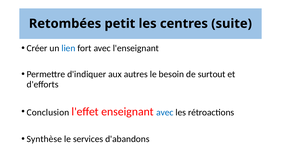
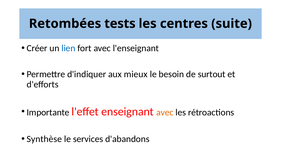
petit: petit -> tests (120, 24)
autres: autres -> mieux (136, 74)
Conclusion: Conclusion -> Importante (48, 112)
avec colour: blue -> orange (165, 112)
